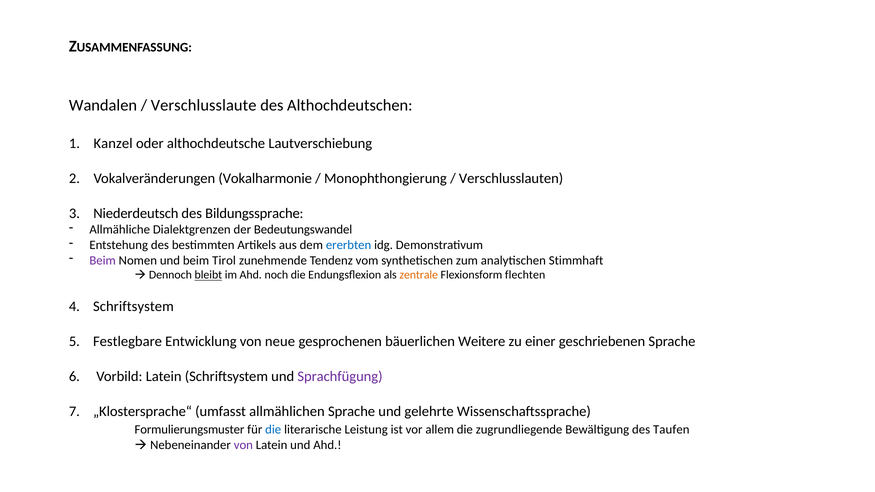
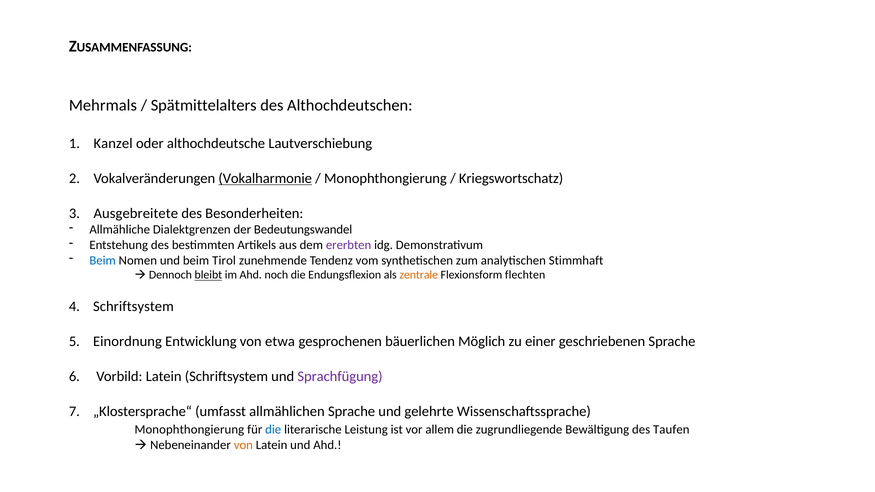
Wandalen: Wandalen -> Mehrmals (103, 105)
Verschlusslaute: Verschlusslaute -> Spätmittelalters (204, 105)
Vokalharmonie underline: none -> present (265, 179)
Verschlusslauten: Verschlusslauten -> Kriegswortschatz (511, 179)
Niederdeutsch: Niederdeutsch -> Ausgebreitete (136, 214)
Bildungssprache: Bildungssprache -> Besonderheiten (254, 214)
ererbten colour: blue -> purple (349, 245)
Beim colour: purple -> blue (103, 260)
Festlegbare: Festlegbare -> Einordnung (127, 342)
neue: neue -> etwa (280, 342)
Weitere: Weitere -> Möglich (482, 342)
Formulierungsmuster: Formulierungsmuster -> Monophthongierung (189, 430)
von colour: purple -> orange (243, 445)
